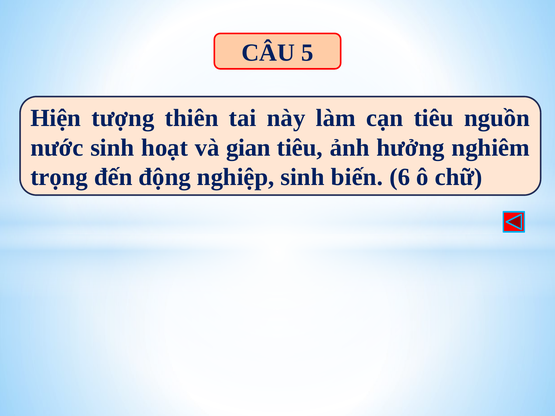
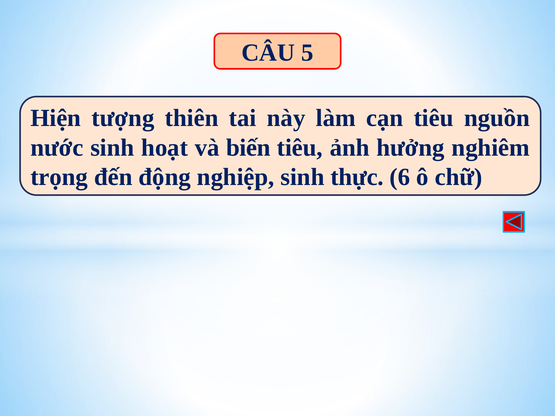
gian: gian -> biến (248, 148)
biến: biến -> thực (357, 177)
